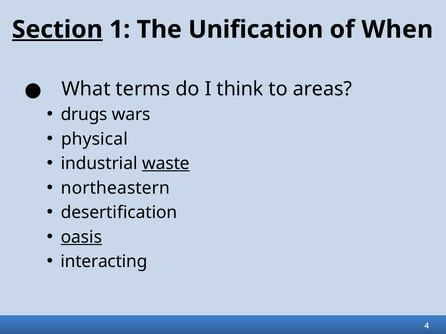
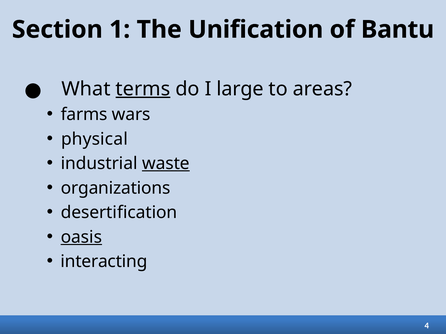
Section underline: present -> none (57, 30)
When: When -> Bantu (398, 30)
terms underline: none -> present (143, 89)
think: think -> large (240, 89)
drugs: drugs -> farms (84, 115)
northeastern: northeastern -> organizations (116, 188)
